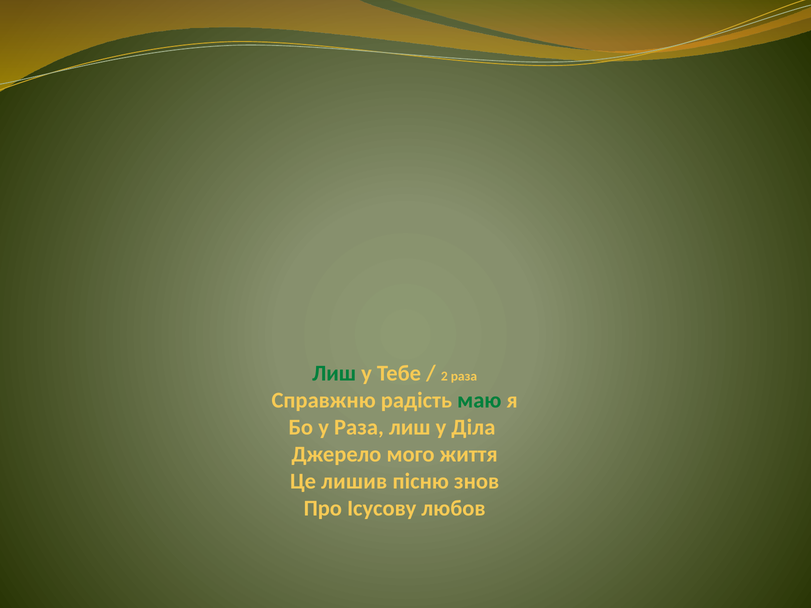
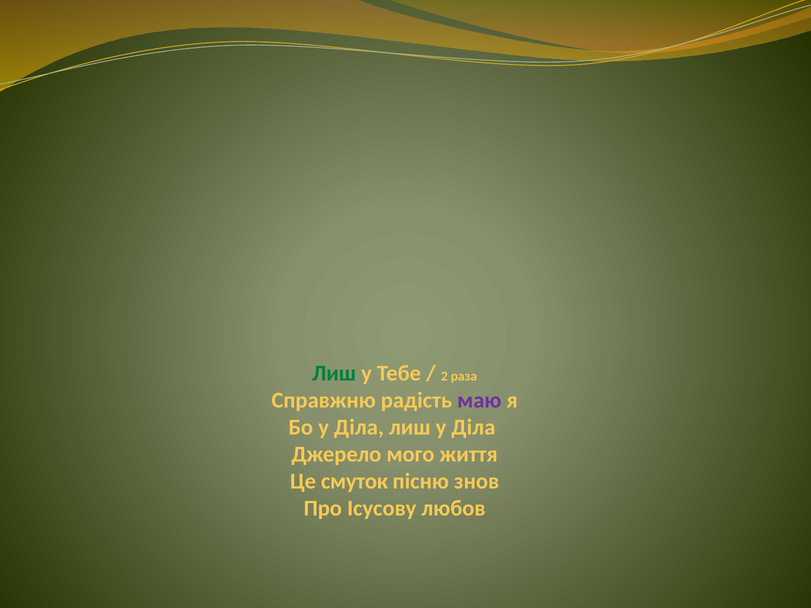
маю colour: green -> purple (479, 400)
Бо у Раза: Раза -> Діла (359, 427)
лишив: лишив -> смуток (354, 481)
